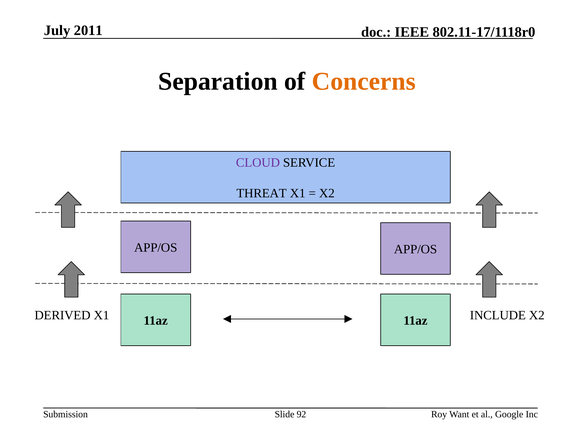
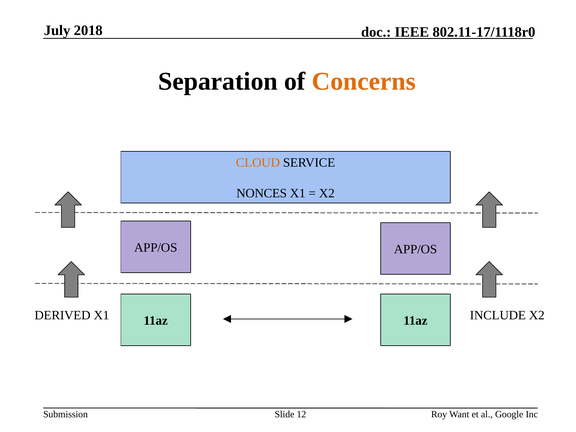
2011: 2011 -> 2018 (88, 31)
CLOUD colour: purple -> orange (258, 163)
THREAT: THREAT -> NONCES (262, 193)
92: 92 -> 12 (301, 414)
